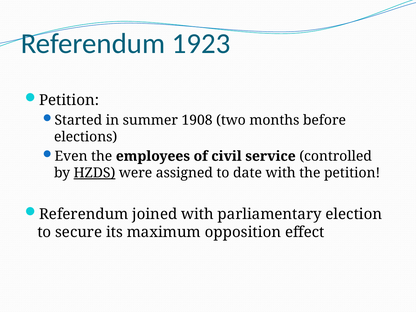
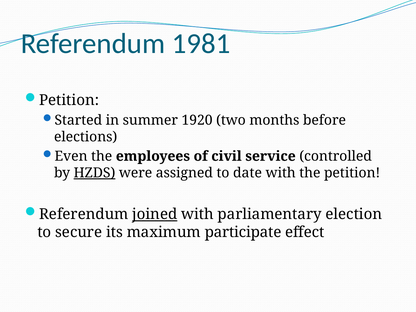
1923: 1923 -> 1981 (201, 44)
1908: 1908 -> 1920 (197, 120)
joined underline: none -> present (155, 214)
opposition: opposition -> participate (243, 232)
